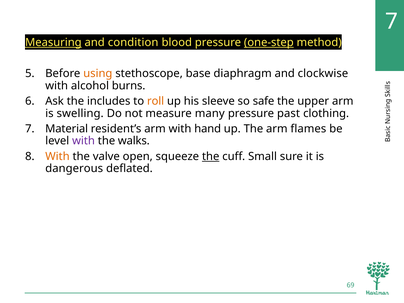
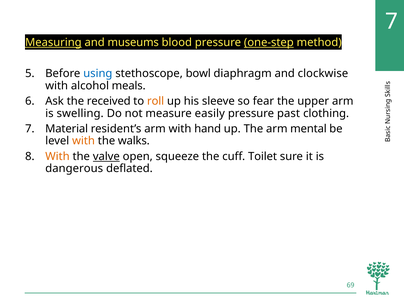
condition: condition -> museums (133, 42)
using colour: orange -> blue (98, 74)
base: base -> bowl (198, 74)
burns: burns -> meals (129, 86)
includes: includes -> received (109, 101)
safe: safe -> fear (263, 101)
many: many -> easily (210, 113)
flames: flames -> mental (308, 129)
with colour: purple -> orange (84, 141)
valve underline: none -> present (106, 156)
the underline: present -> none (211, 156)
Small: Small -> Toilet (263, 156)
